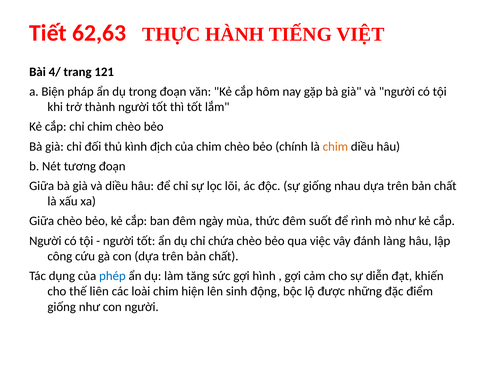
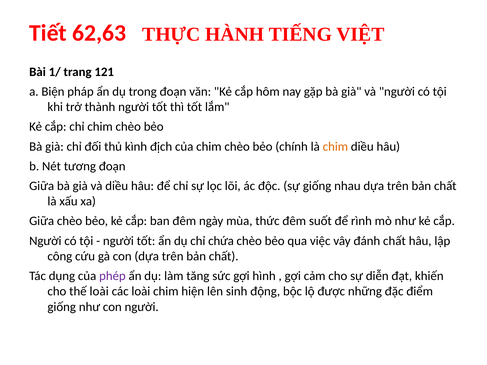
4/: 4/ -> 1/ (55, 72)
đánh làng: làng -> chất (394, 241)
phép colour: blue -> purple (112, 276)
thế liên: liên -> loài (99, 292)
